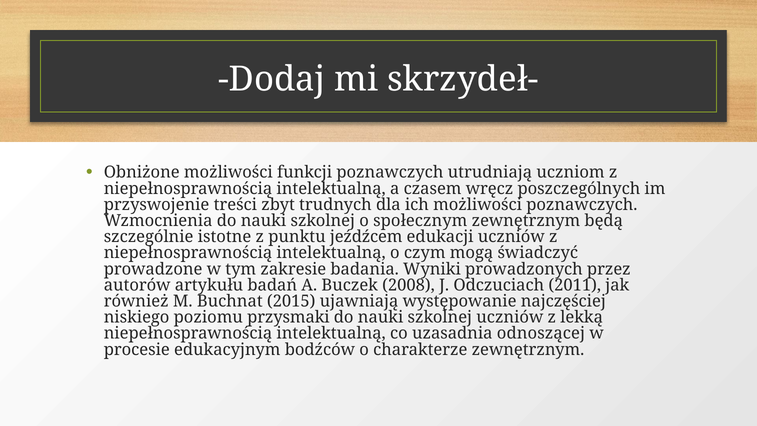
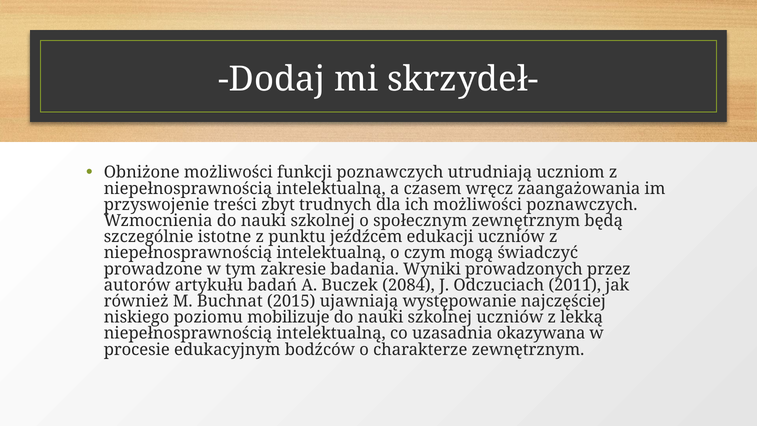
poszczególnych: poszczególnych -> zaangażowania (579, 188)
2008: 2008 -> 2084 (409, 285)
przysmaki: przysmaki -> mobilizuje (288, 317)
odnoszącej: odnoszącej -> okazywana (541, 333)
